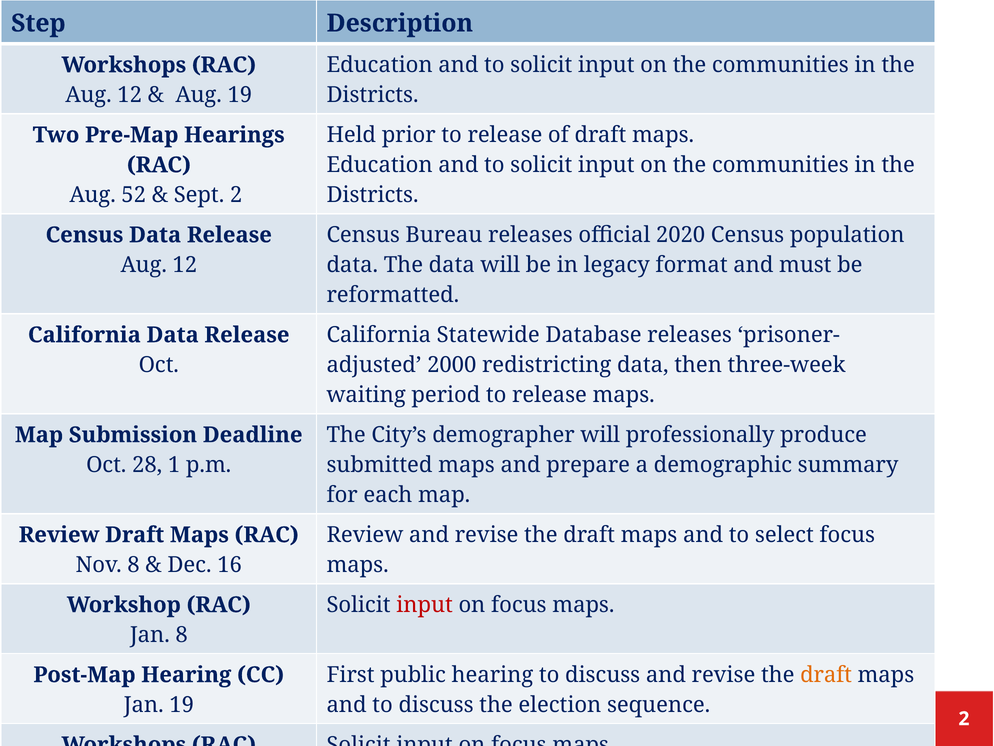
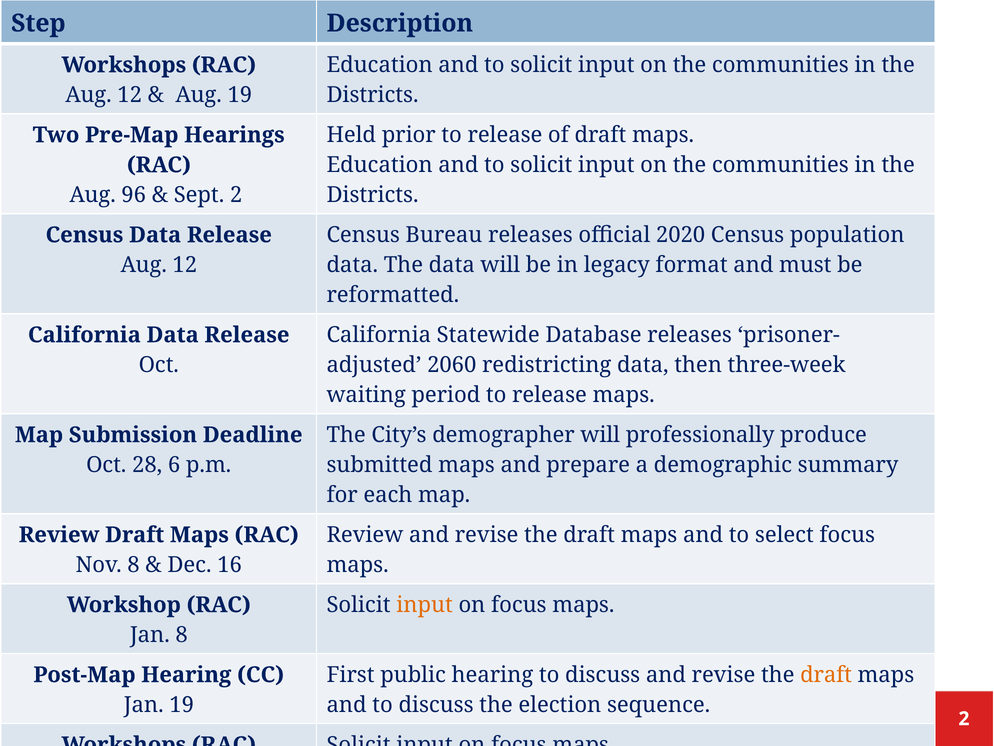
52: 52 -> 96 (134, 195)
2000: 2000 -> 2060 (452, 365)
1: 1 -> 6 (174, 465)
input colour: red -> orange (425, 604)
